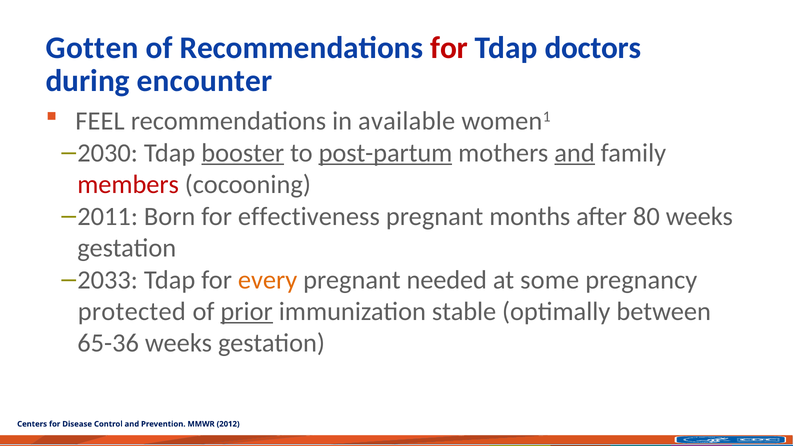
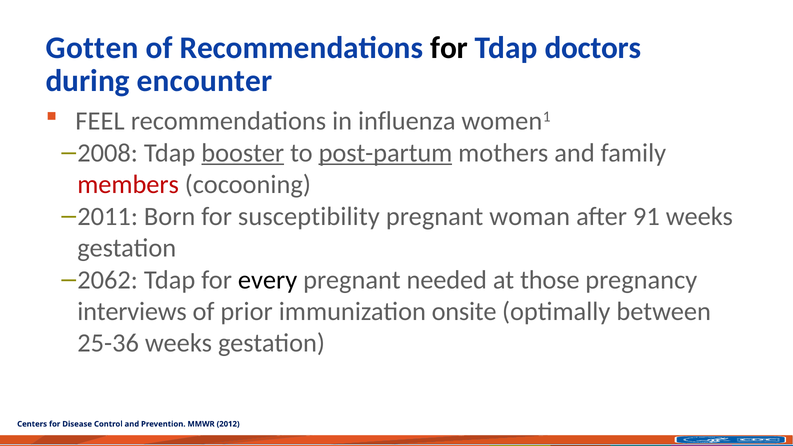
for colour: red -> black (449, 48)
available: available -> influenza (407, 121)
2030: 2030 -> 2008 (108, 153)
and underline: present -> none (575, 153)
effectiveness: effectiveness -> susceptibility (309, 216)
months: months -> woman (530, 216)
80: 80 -> 91 (646, 216)
2033: 2033 -> 2062 (108, 280)
every colour: orange -> black (268, 280)
some: some -> those (550, 280)
protected: protected -> interviews (132, 312)
prior underline: present -> none (247, 312)
stable: stable -> onsite (464, 312)
65-36: 65-36 -> 25-36 (108, 343)
